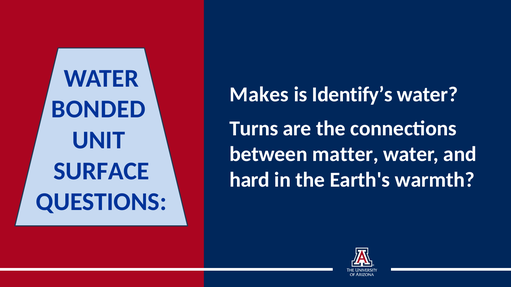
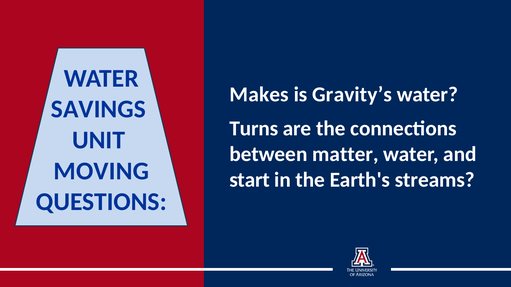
Identify’s: Identify’s -> Gravity’s (352, 95)
BONDED: BONDED -> SAVINGS (98, 109)
SURFACE: SURFACE -> MOVING (101, 171)
hard: hard -> start (250, 180)
warmth: warmth -> streams (435, 180)
